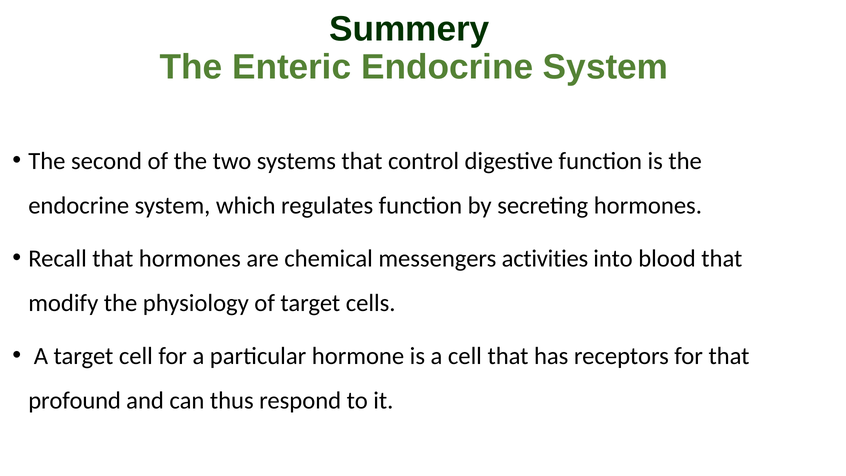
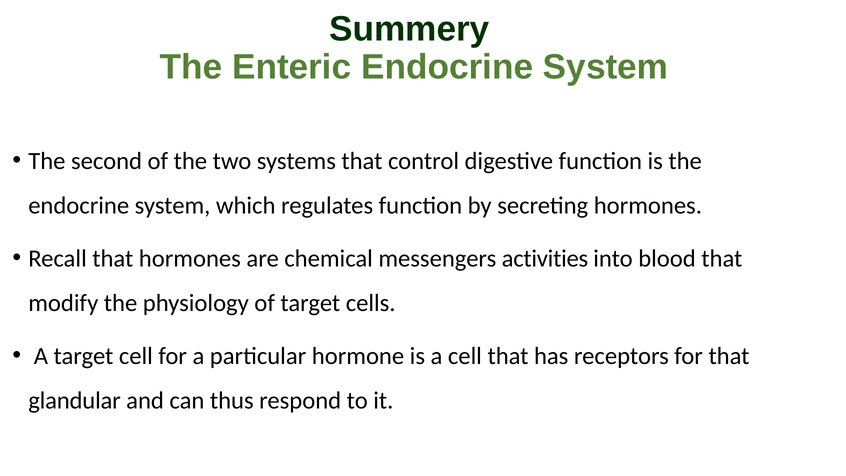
profound: profound -> glandular (75, 400)
